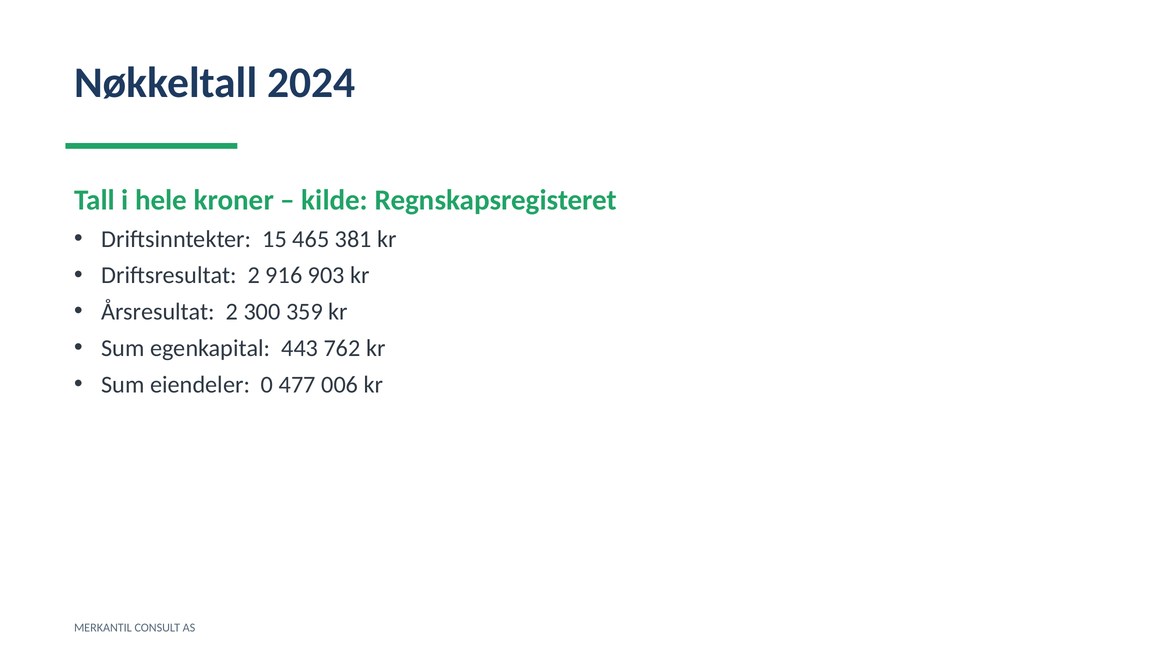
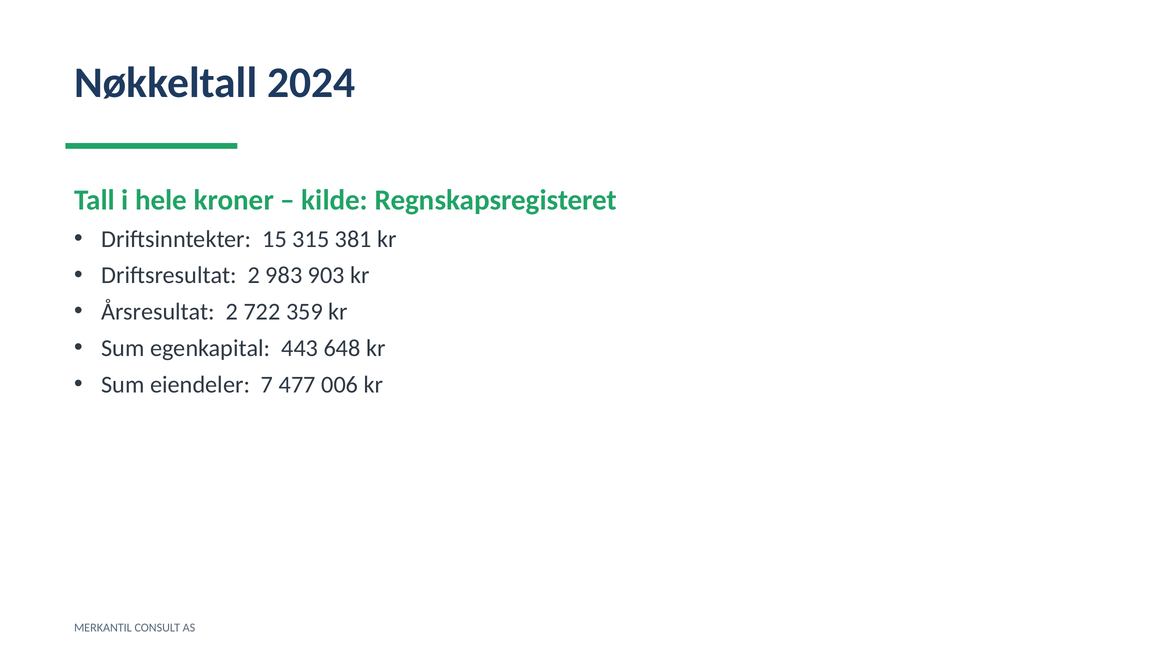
465: 465 -> 315 (311, 239)
916: 916 -> 983 (284, 276)
300: 300 -> 722 (262, 312)
762: 762 -> 648 (342, 349)
0: 0 -> 7 (267, 385)
